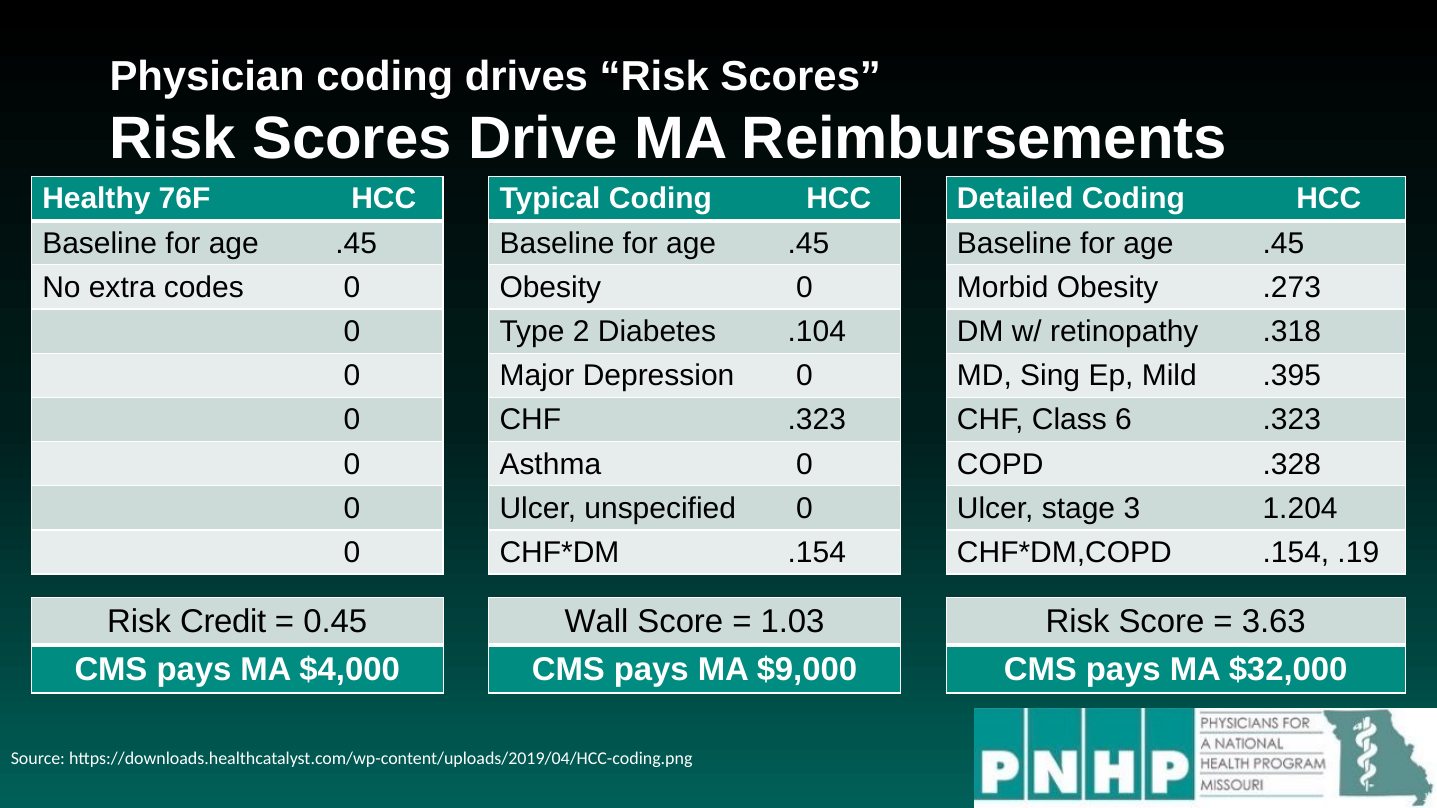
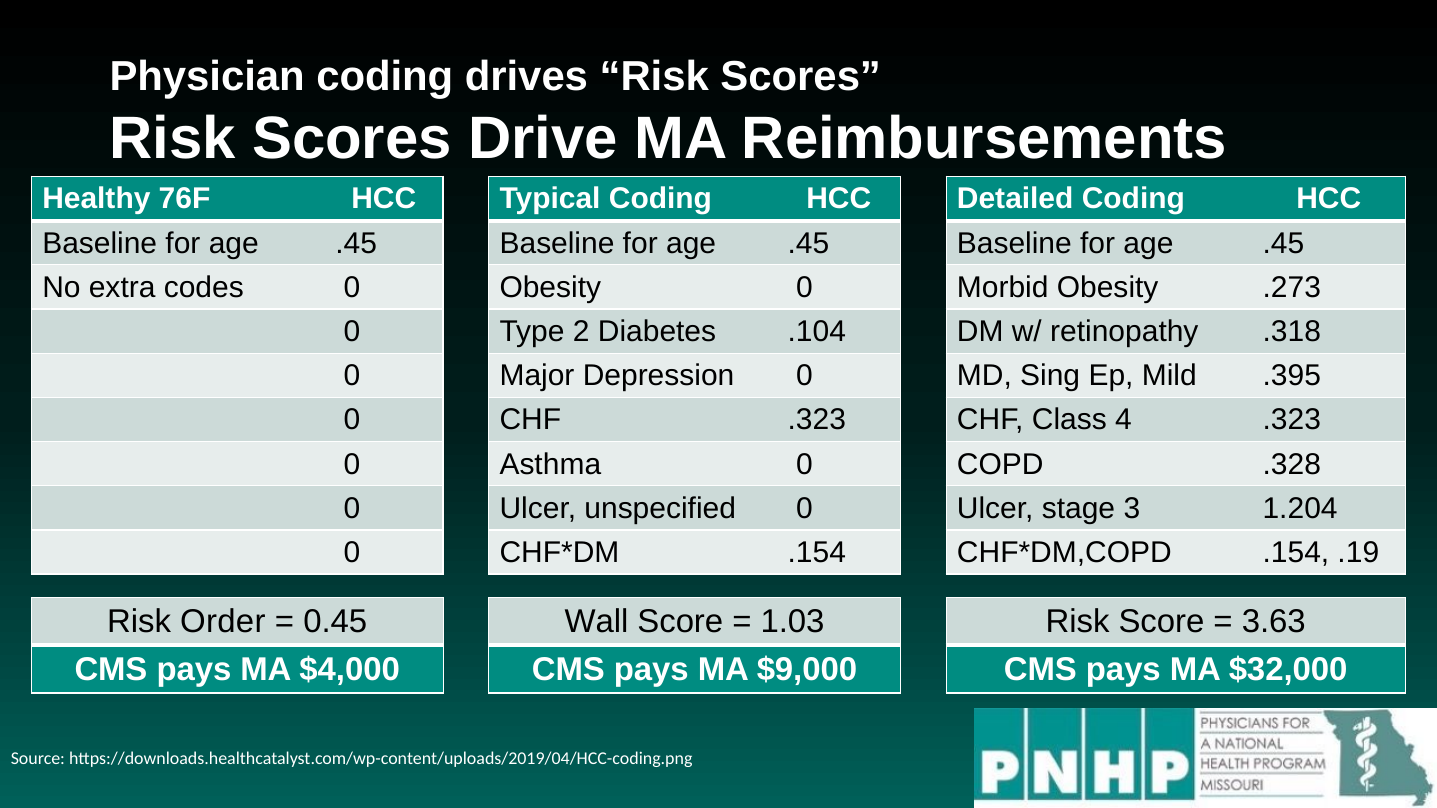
Class 6: 6 -> 4 (1124, 420)
Credit: Credit -> Order (223, 622)
